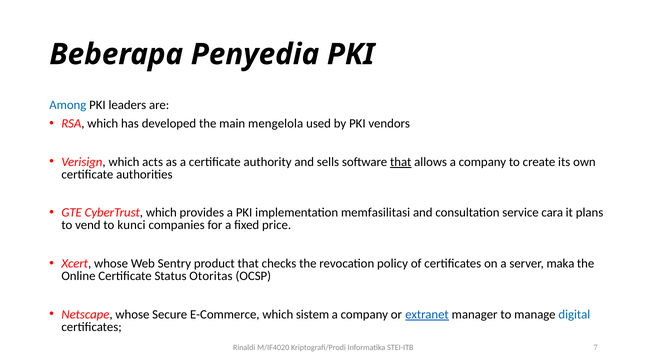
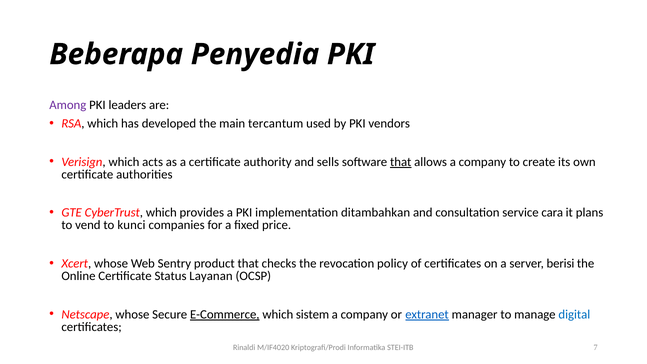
Among colour: blue -> purple (68, 105)
mengelola: mengelola -> tercantum (276, 124)
memfasilitasi: memfasilitasi -> ditambahkan (376, 213)
maka: maka -> berisi (560, 263)
Otoritas: Otoritas -> Layanan (211, 276)
E-Commerce underline: none -> present (225, 314)
